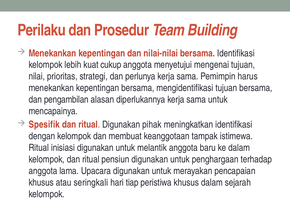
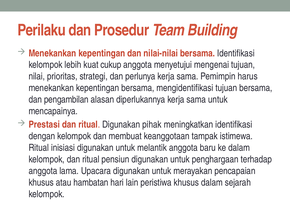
Spesifik: Spesifik -> Prestasi (44, 125)
seringkali: seringkali -> hambatan (91, 183)
tiap: tiap -> lain (132, 183)
